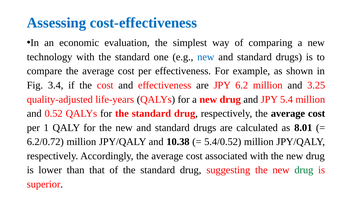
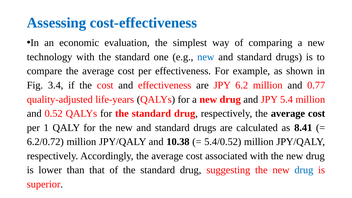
3.25: 3.25 -> 0.77 (316, 85)
8.01: 8.01 -> 8.41 (303, 128)
drug colour: green -> blue (304, 170)
